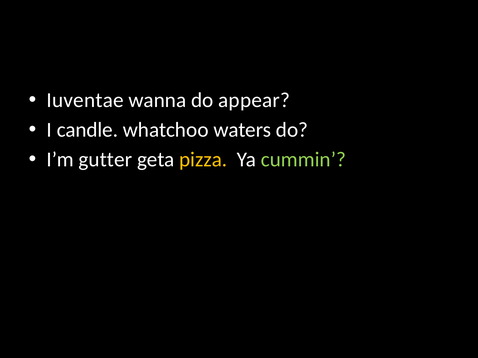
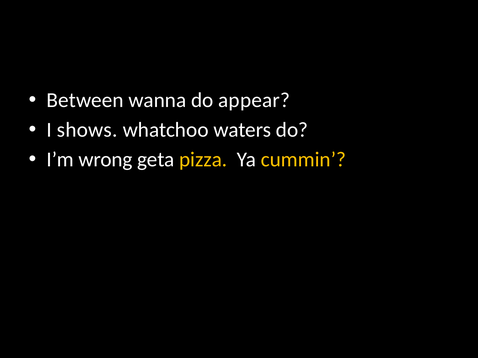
Iuventae: Iuventae -> Between (85, 100)
candle: candle -> shows (87, 130)
gutter: gutter -> wrong (105, 160)
cummin colour: light green -> yellow (303, 160)
